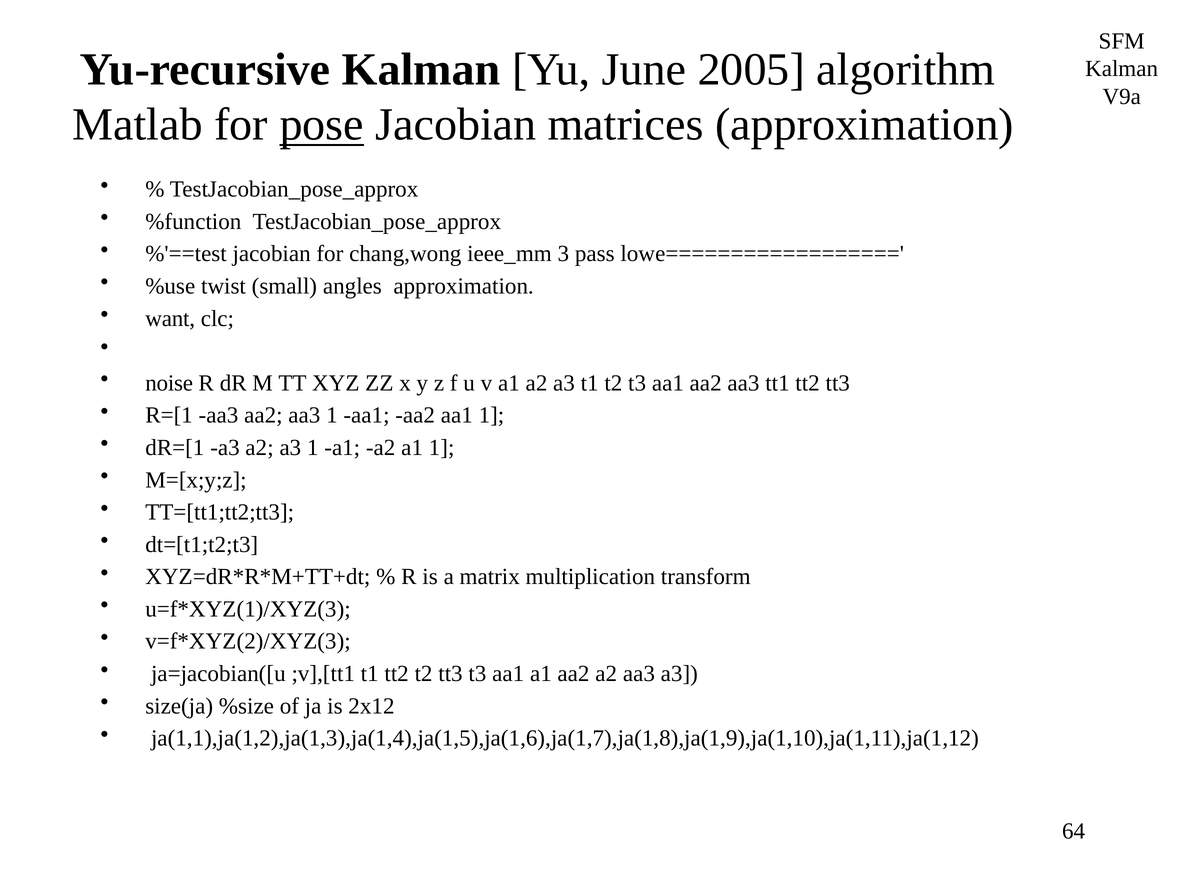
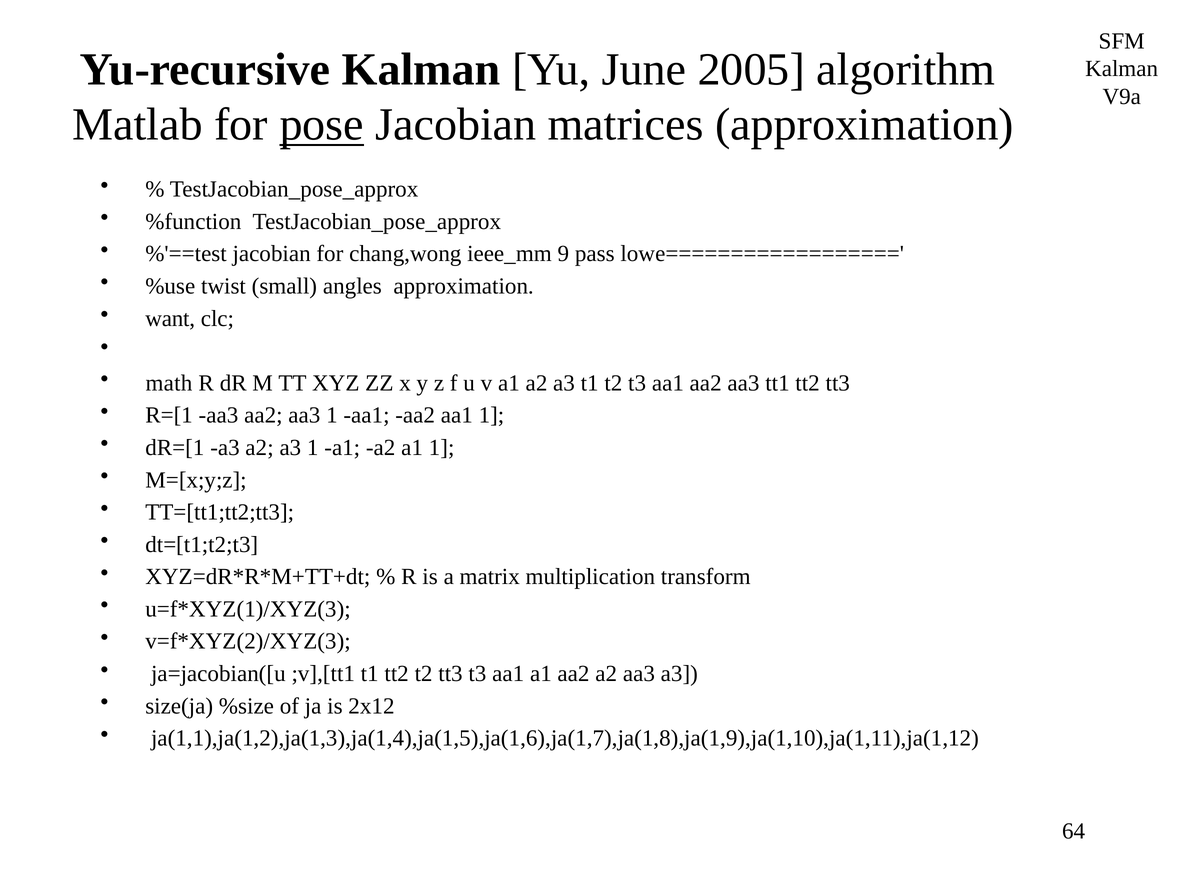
3: 3 -> 9 (563, 254)
noise: noise -> math (169, 383)
